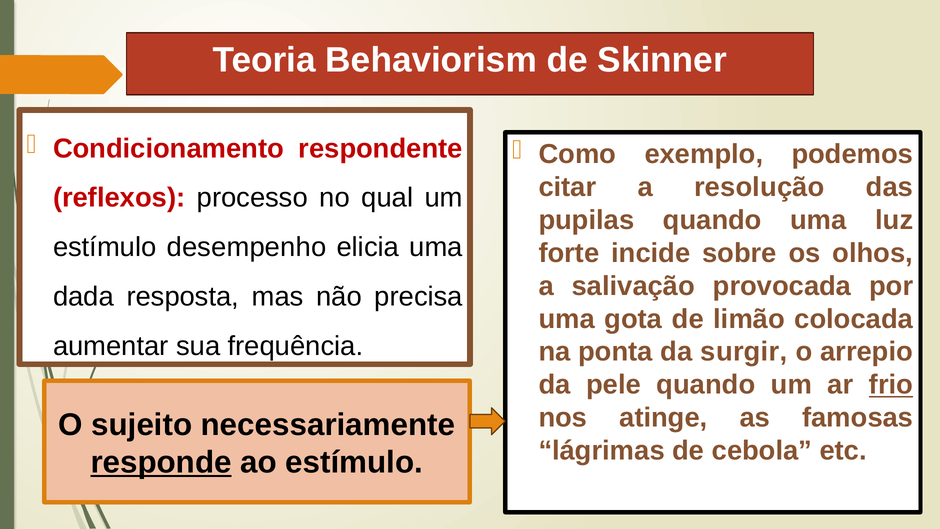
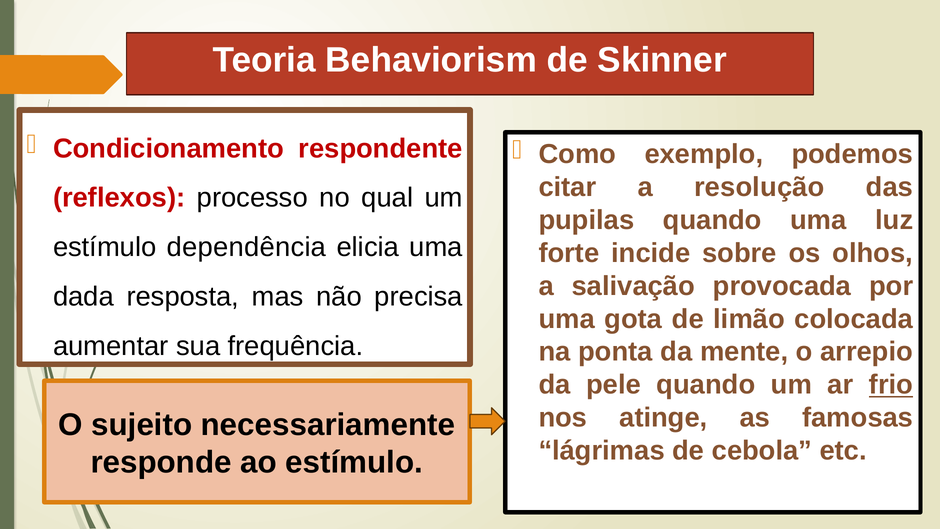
desempenho: desempenho -> dependência (246, 247)
surgir: surgir -> mente (744, 352)
responde underline: present -> none (161, 462)
